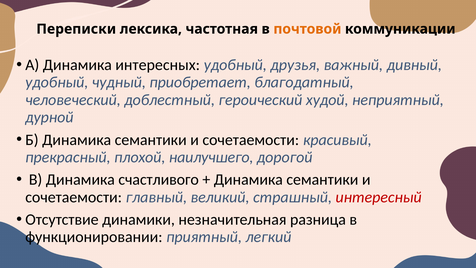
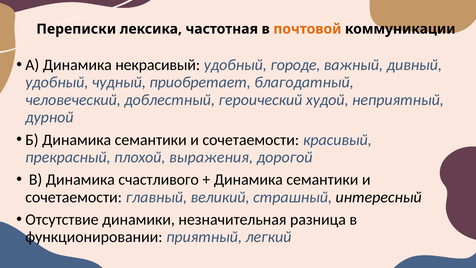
интересных: интересных -> некрасивый (158, 65)
друзья: друзья -> городе (295, 65)
наилучшего: наилучшего -> выражения (211, 157)
интересный colour: red -> black (379, 197)
